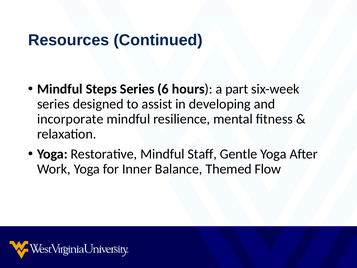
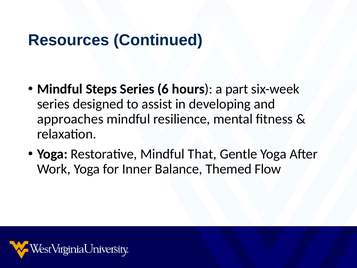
incorporate: incorporate -> approaches (70, 119)
Staff: Staff -> That (202, 154)
